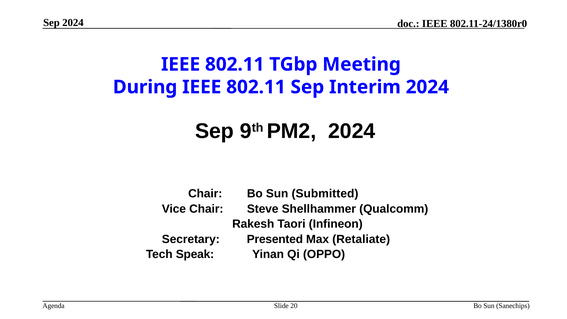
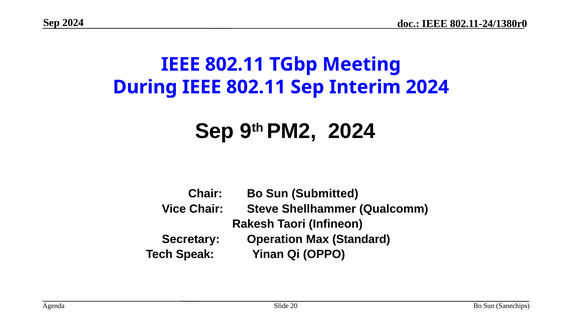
Presented: Presented -> Operation (275, 239)
Retaliate: Retaliate -> Standard (361, 239)
